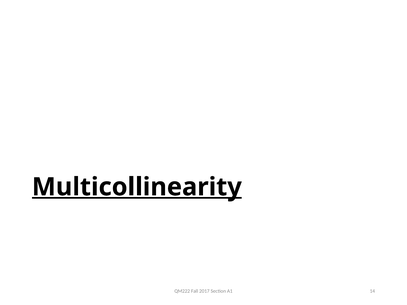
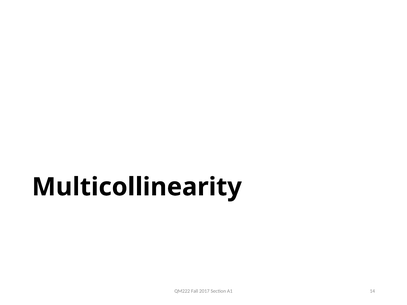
Multicollinearity underline: present -> none (137, 187)
